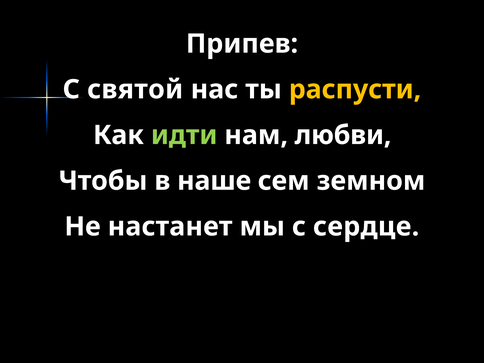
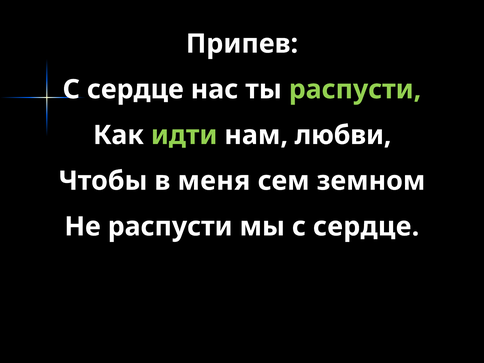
святой: святой -> сердце (135, 89)
распусти colour: yellow -> light green (355, 89)
наше: наше -> меня (214, 181)
Не настанет: настанет -> распусти (170, 227)
